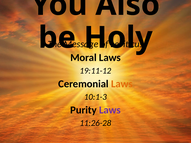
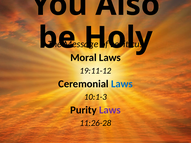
Laws colour: orange -> blue (122, 84)
